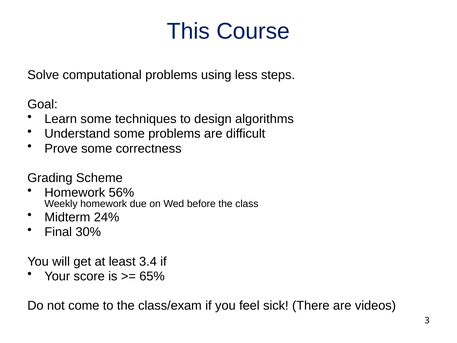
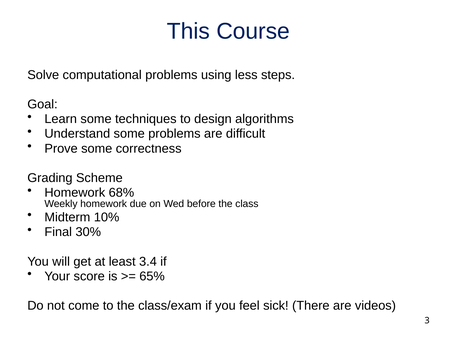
56%: 56% -> 68% (121, 193)
24%: 24% -> 10% (107, 217)
